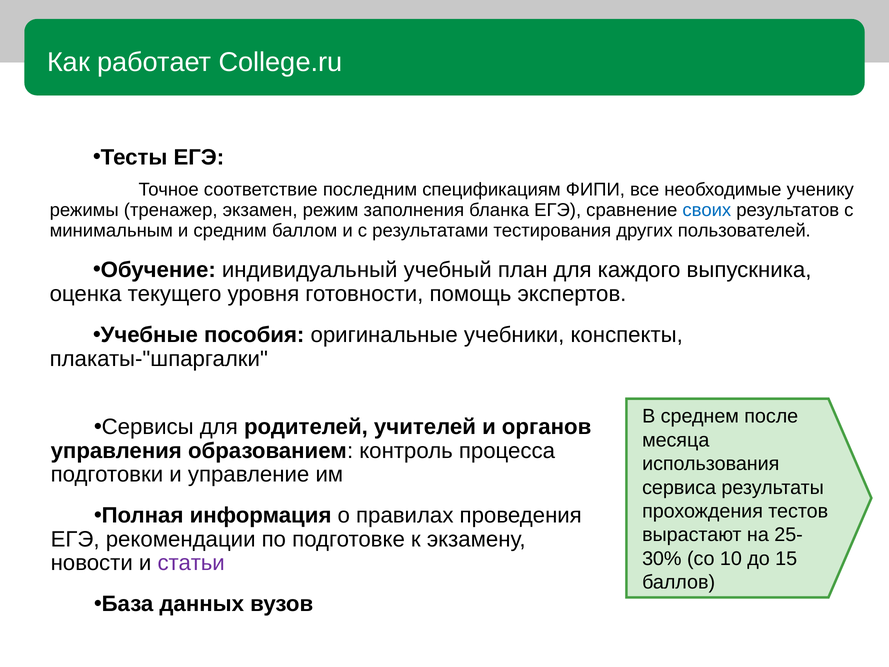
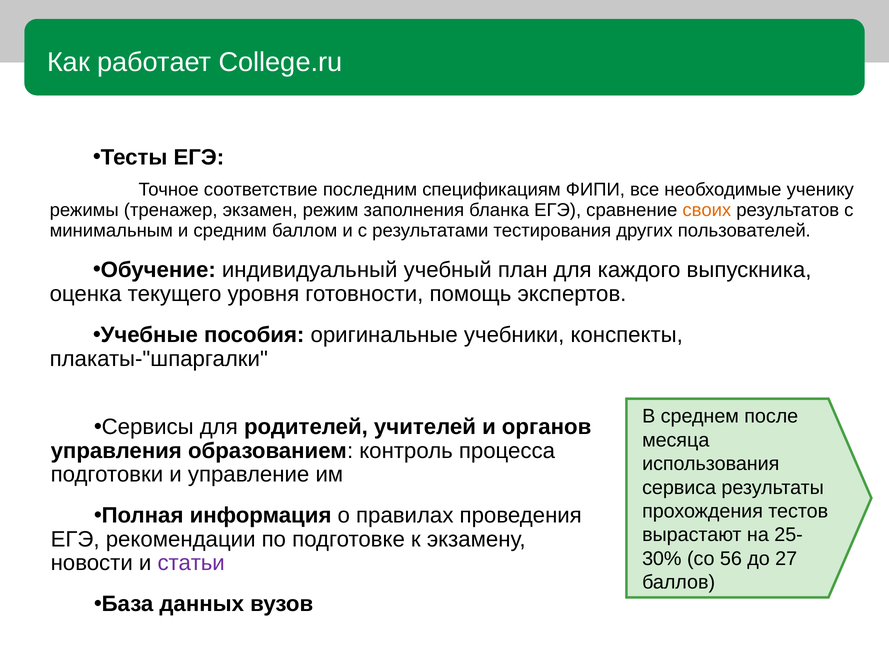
своих colour: blue -> orange (707, 210)
10: 10 -> 56 (731, 558)
15: 15 -> 27 (786, 558)
